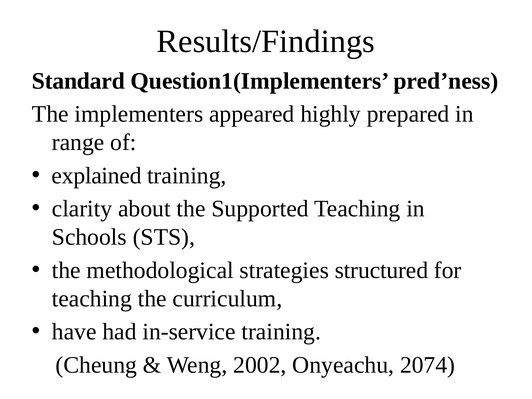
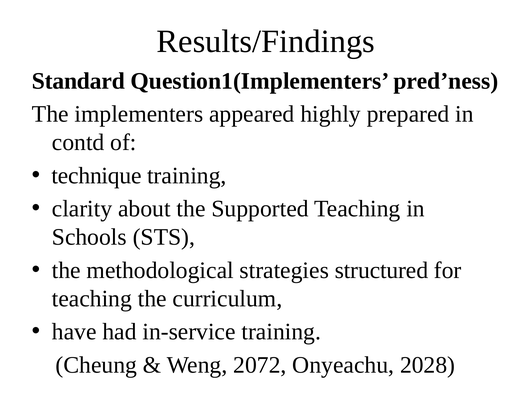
range: range -> contd (78, 142)
explained: explained -> technique (97, 176)
2002: 2002 -> 2072 (260, 365)
2074: 2074 -> 2028 (428, 365)
